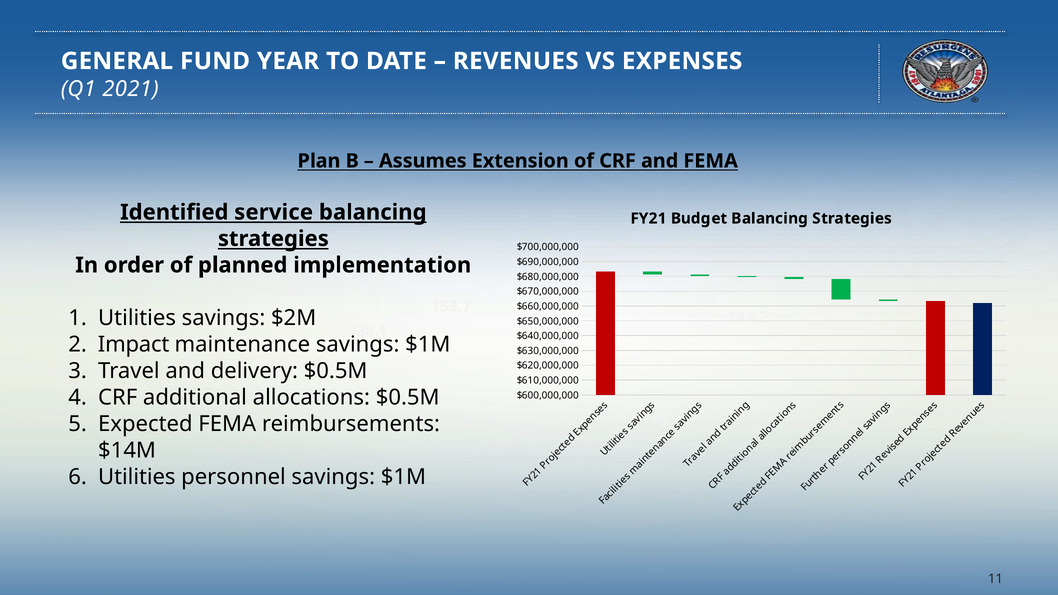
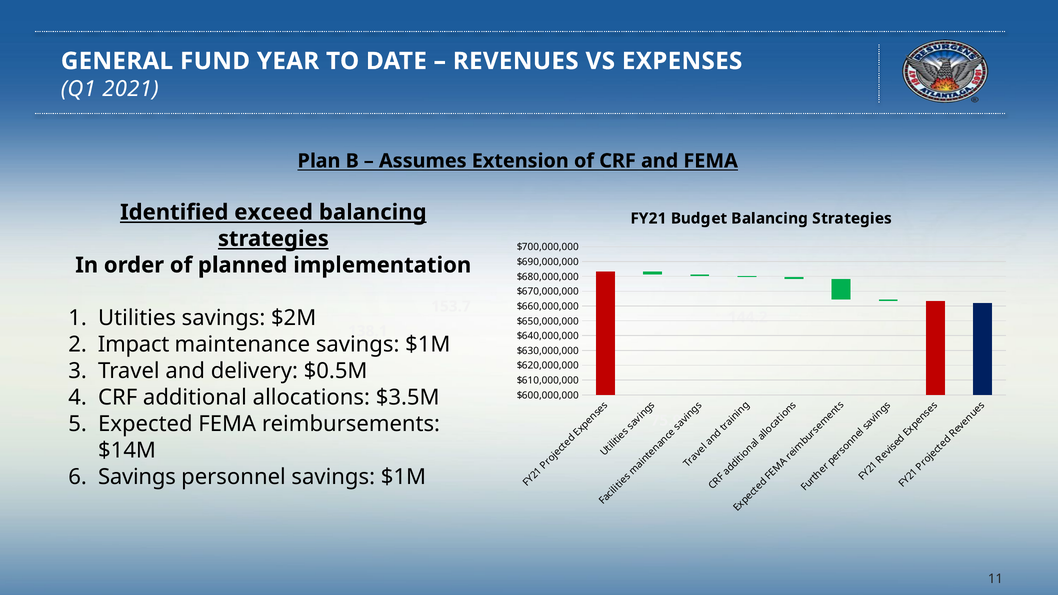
service: service -> exceed (274, 212)
allocations $0.5M: $0.5M -> $3.5M (408, 398)
Utilities: Utilities -> Savings (137, 477)
